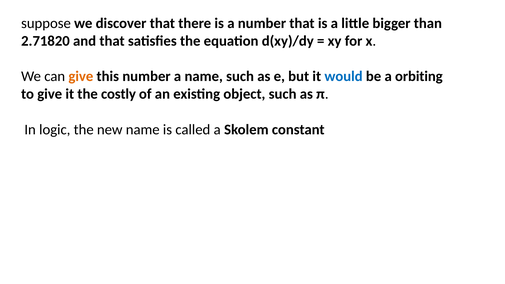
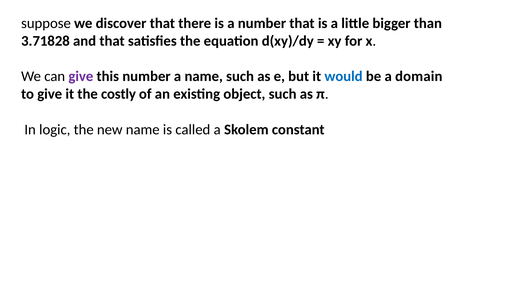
2.71820: 2.71820 -> 3.71828 (45, 41)
give colour: orange -> purple (81, 76)
orbiting: orbiting -> domain (419, 76)
